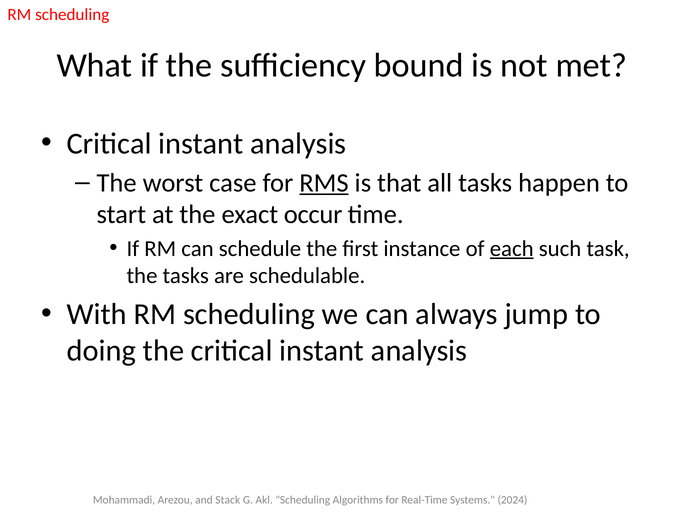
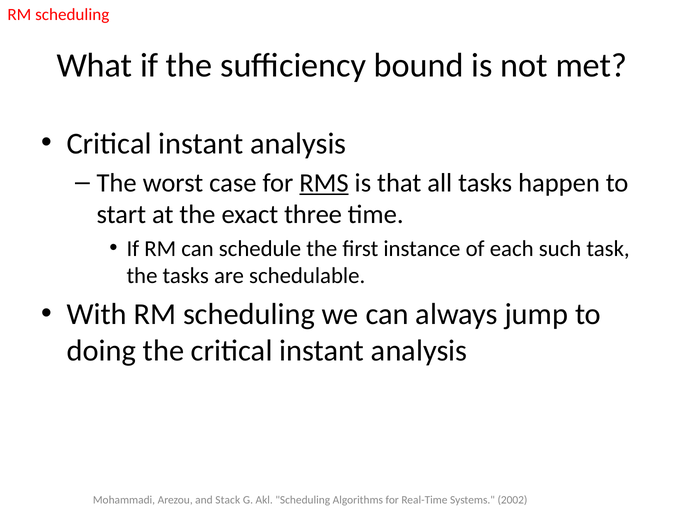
occur: occur -> three (313, 215)
each underline: present -> none (512, 249)
2024: 2024 -> 2002 (512, 500)
